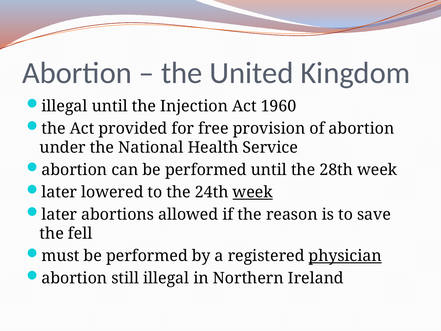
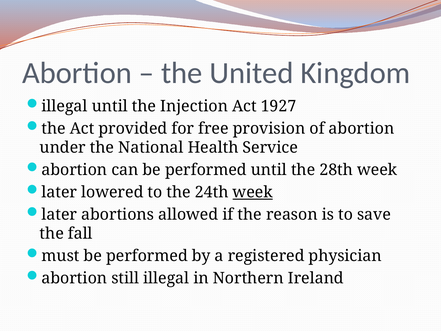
1960: 1960 -> 1927 (279, 106)
fell: fell -> fall (80, 233)
physician underline: present -> none (345, 256)
